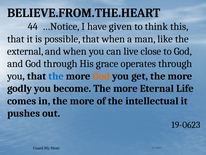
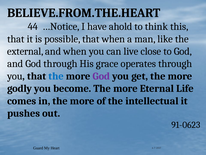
given: given -> ahold (121, 26)
God colour: orange -> purple (101, 76)
19-0623: 19-0623 -> 91-0623 (186, 125)
